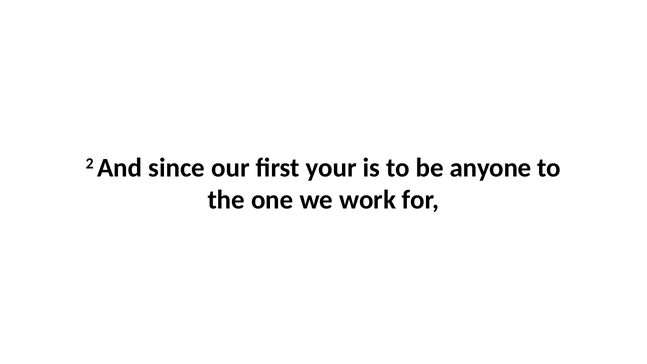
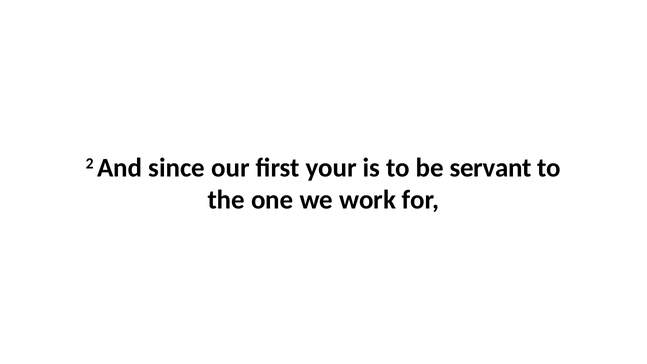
anyone: anyone -> servant (491, 168)
